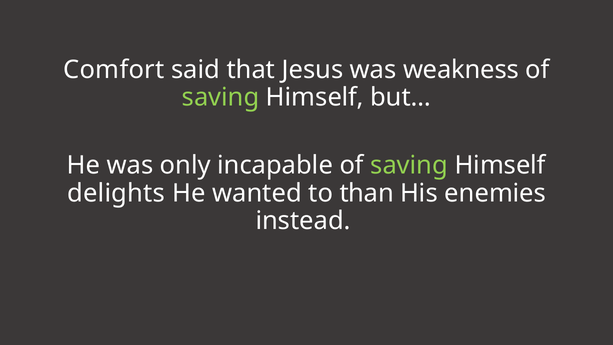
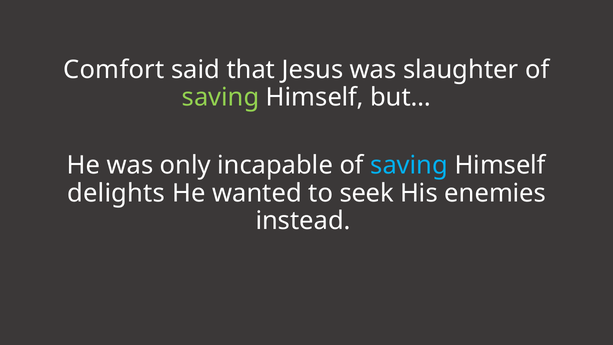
weakness: weakness -> slaughter (461, 70)
saving colour: light green -> light blue (409, 165)
than: than -> seek (367, 193)
